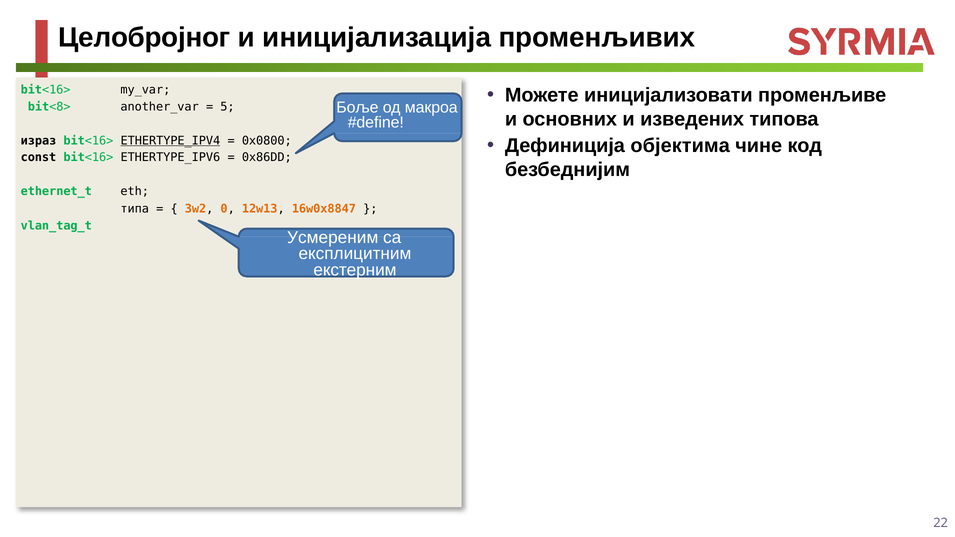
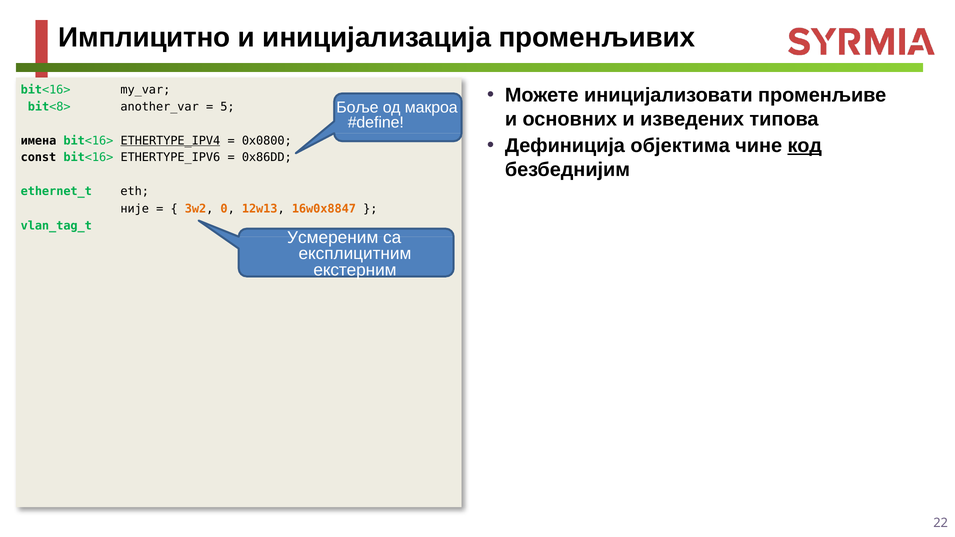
Целобројног: Целобројног -> Имплицитно (144, 37)
код underline: none -> present (805, 146)
израз: израз -> имена (38, 141)
типа: типа -> није (135, 209)
